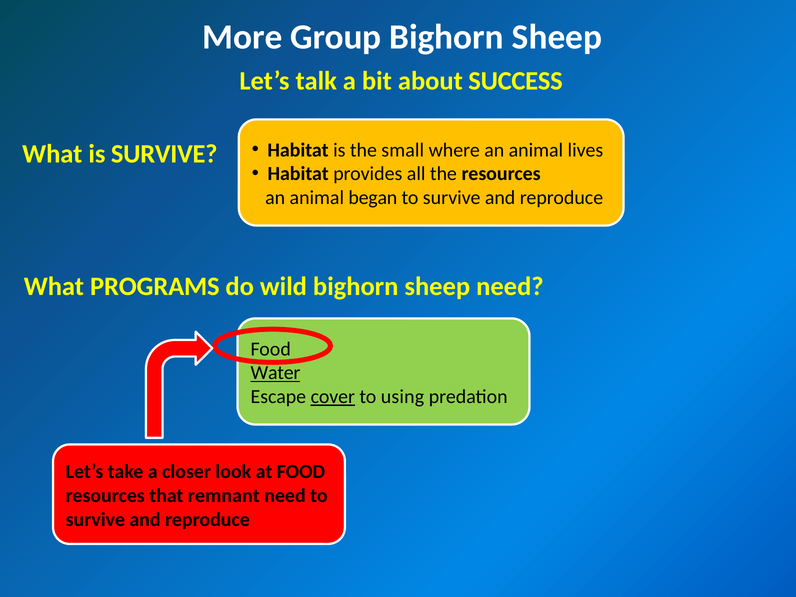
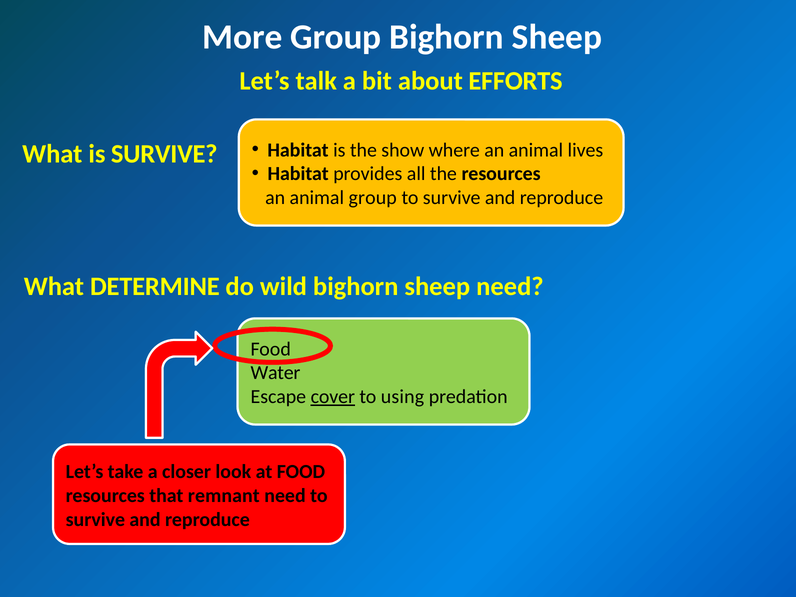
SUCCESS: SUCCESS -> EFFORTS (516, 81)
small: small -> show (403, 150)
animal began: began -> group (373, 198)
PROGRAMS: PROGRAMS -> DETERMINE (155, 287)
Water underline: present -> none (275, 373)
